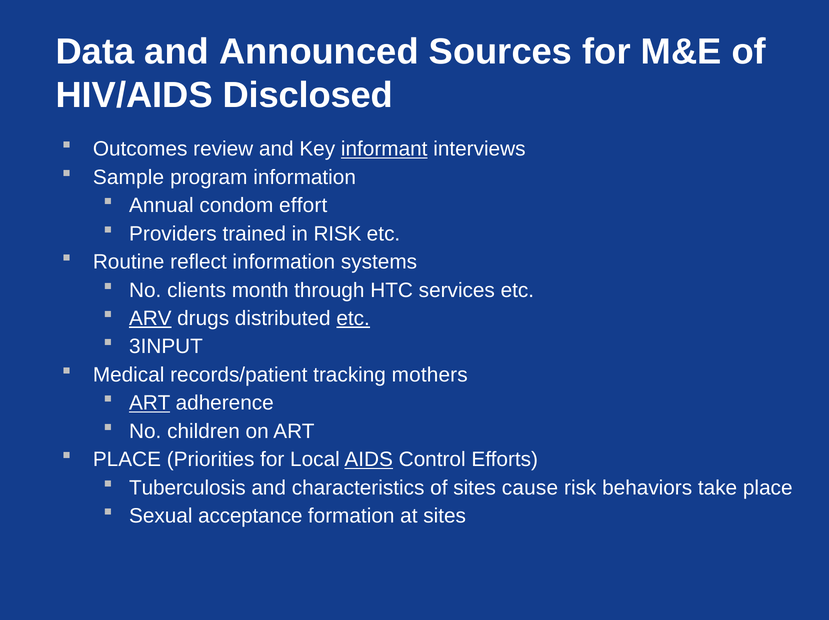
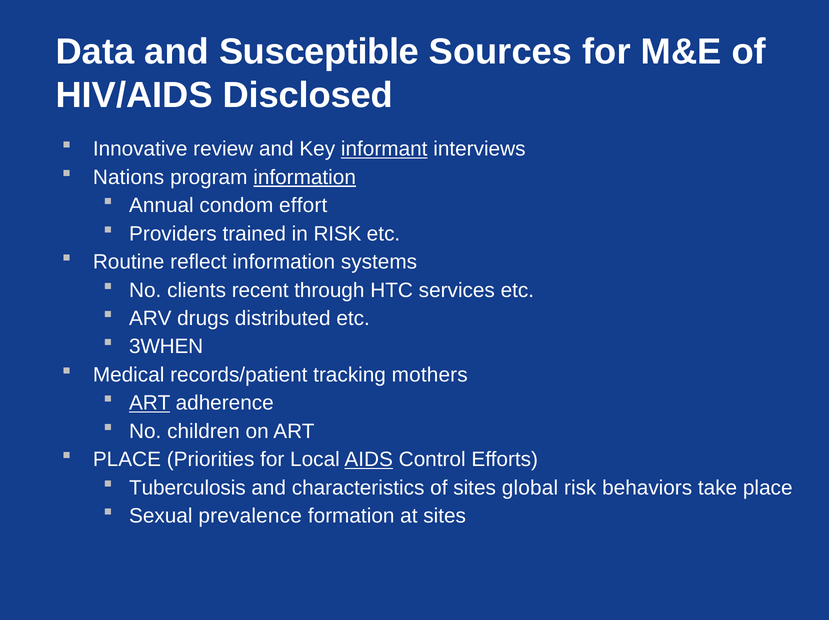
Announced: Announced -> Susceptible (319, 52)
Outcomes: Outcomes -> Innovative (140, 149)
Sample: Sample -> Nations (129, 177)
information underline: none -> present (305, 177)
month: month -> recent (260, 290)
ARV underline: present -> none (150, 318)
etc underline: present -> none (353, 318)
3INPUT: 3INPUT -> 3WHEN (166, 347)
cause: cause -> global (530, 488)
acceptance: acceptance -> prevalence (250, 516)
